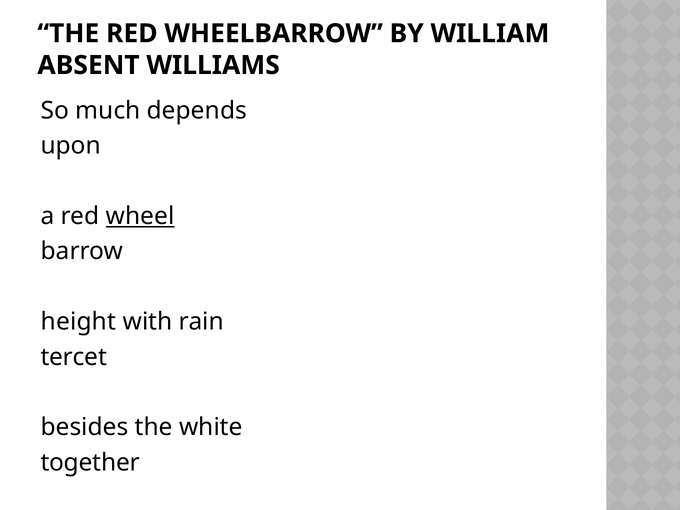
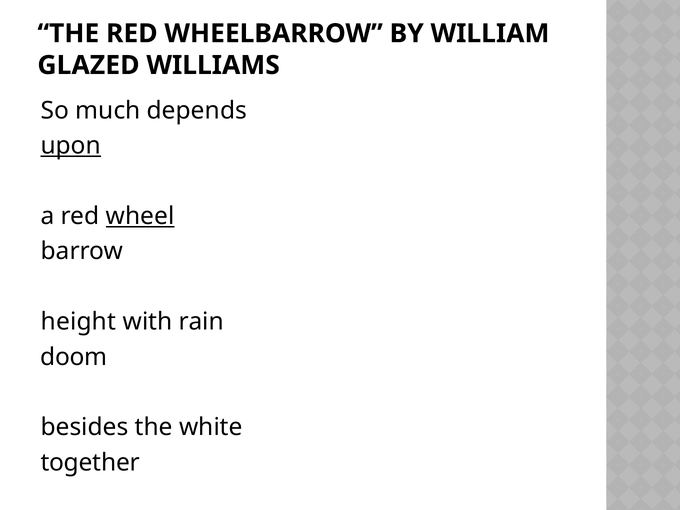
ABSENT: ABSENT -> GLAZED (88, 65)
upon underline: none -> present (71, 146)
tercet: tercet -> doom (74, 357)
